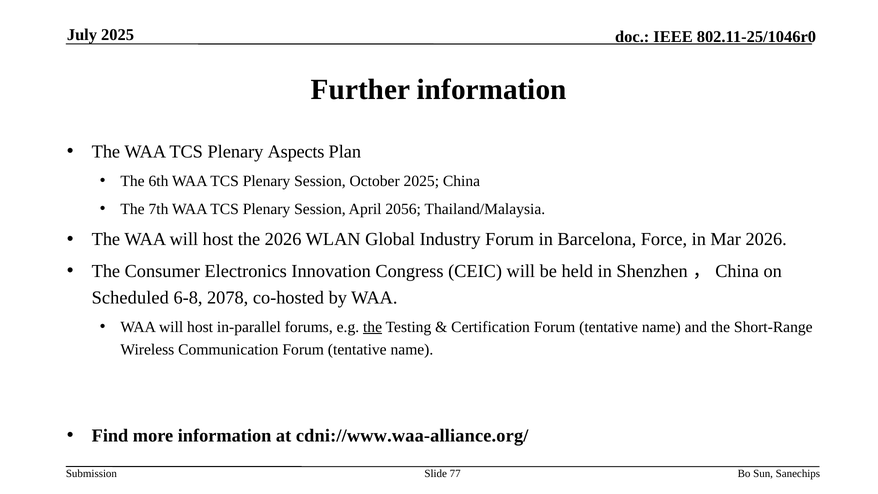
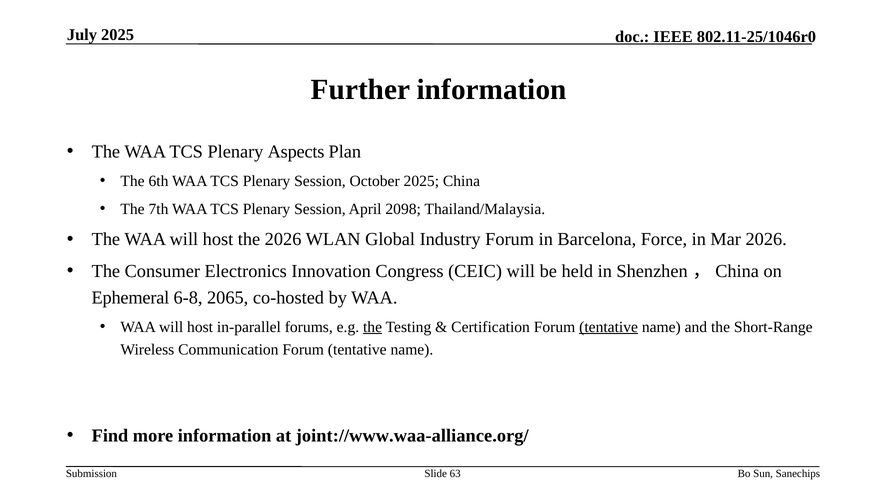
2056: 2056 -> 2098 (403, 209)
Scheduled: Scheduled -> Ephemeral (130, 298)
2078: 2078 -> 2065 (228, 298)
tentative underline: none -> present (609, 327)
cdni://www.waa-alliance.org/: cdni://www.waa-alliance.org/ -> joint://www.waa-alliance.org/ (412, 436)
77: 77 -> 63 (455, 474)
